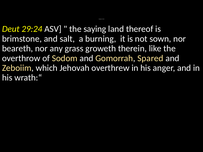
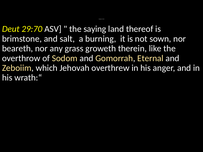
29:24: 29:24 -> 29:70 (32, 29)
Spared: Spared -> Eternal (150, 58)
